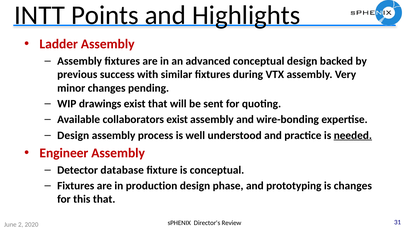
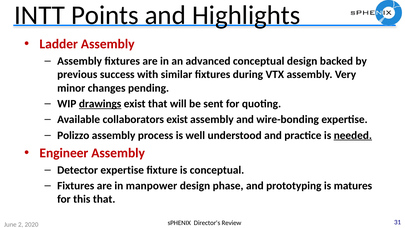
drawings underline: none -> present (100, 104)
Design: Design -> Polizzo (73, 135)
Detector database: database -> expertise (122, 170)
production: production -> manpower (152, 186)
is changes: changes -> matures (353, 186)
